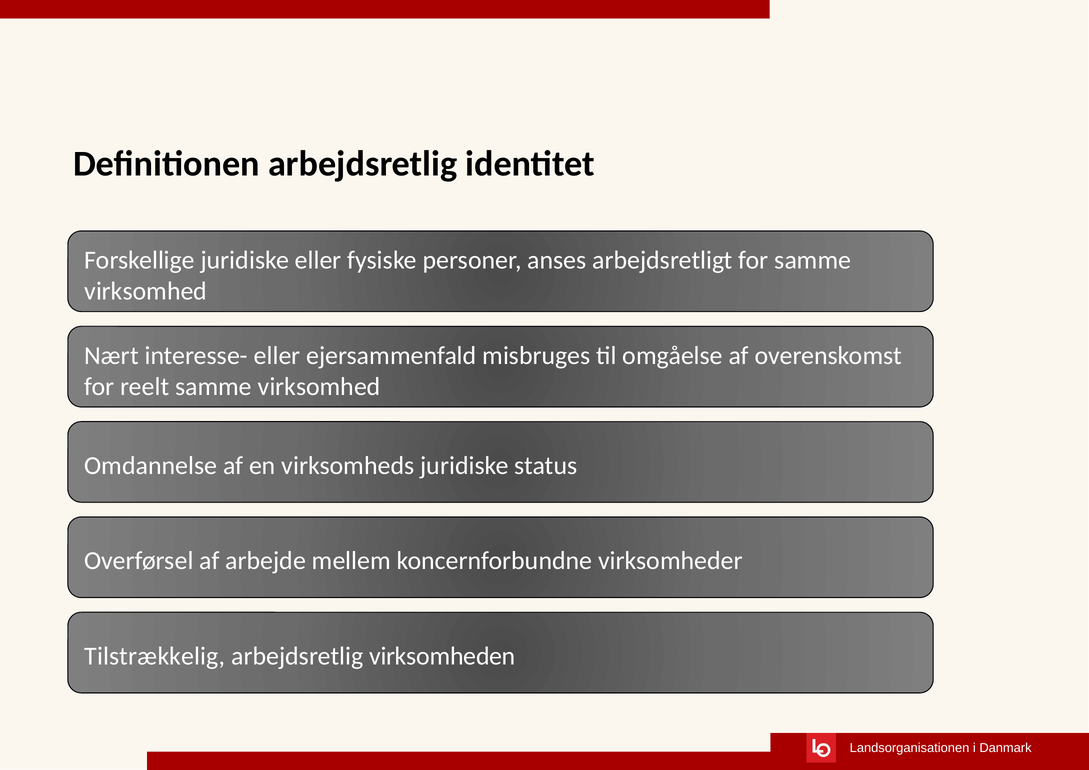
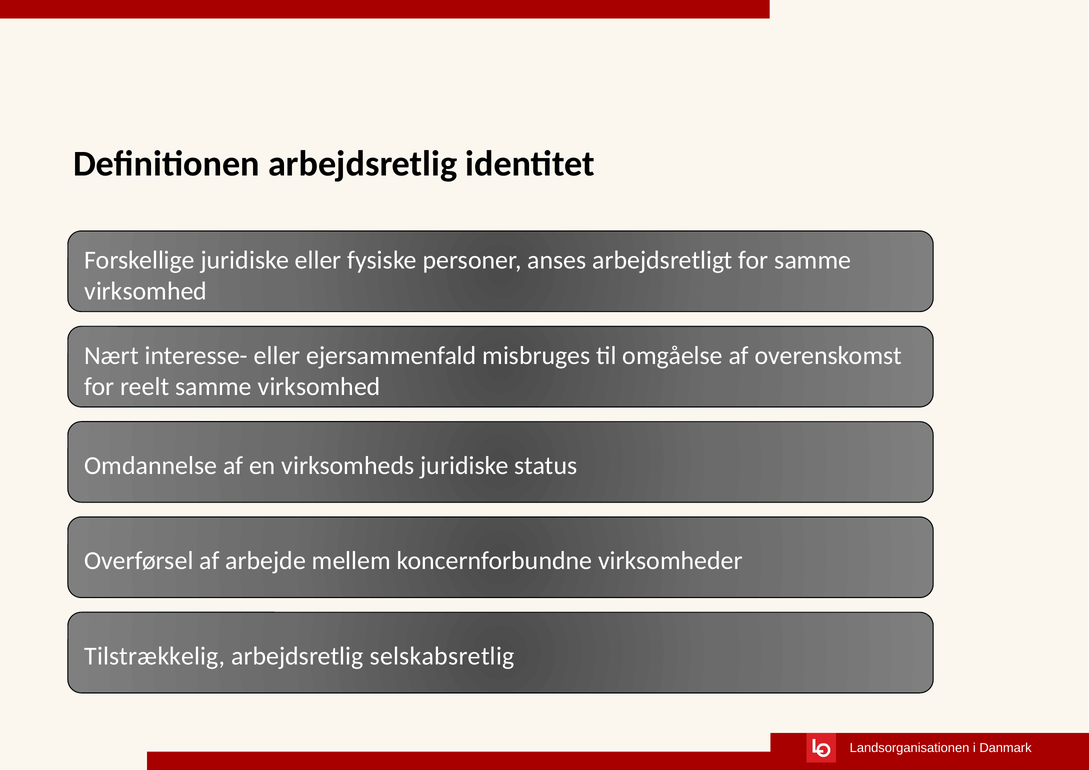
virksomheden: virksomheden -> selskabsretlig (442, 656)
